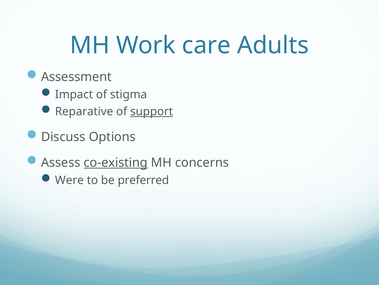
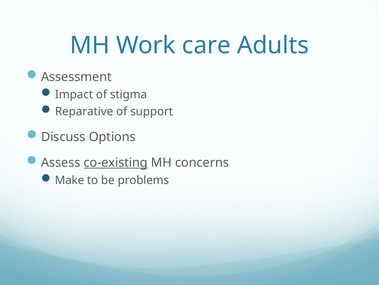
support underline: present -> none (152, 111)
Were: Were -> Make (70, 180)
preferred: preferred -> problems (143, 180)
